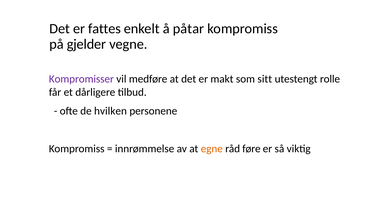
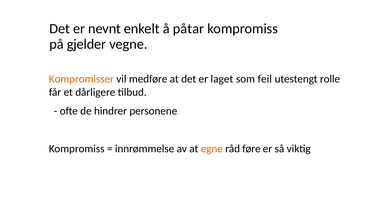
fattes: fattes -> nevnt (105, 29)
Kompromisser colour: purple -> orange (81, 79)
makt: makt -> laget (222, 79)
sitt: sitt -> feil (265, 79)
hvilken: hvilken -> hindrer (111, 111)
